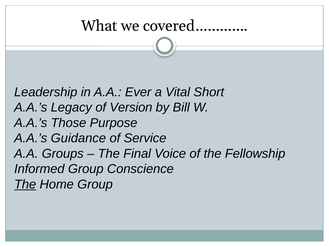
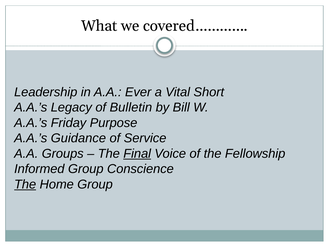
Version: Version -> Bulletin (131, 107)
Those: Those -> Friday (69, 123)
Final underline: none -> present (137, 153)
